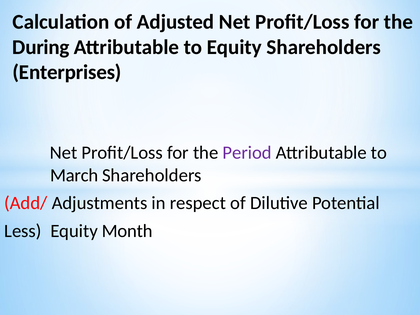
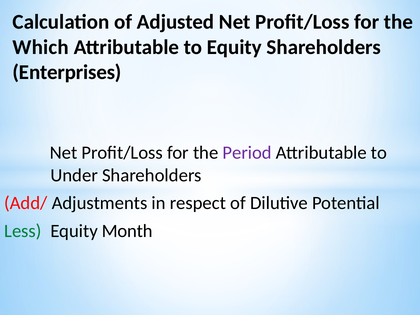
During: During -> Which (41, 47)
March: March -> Under (74, 175)
Less colour: black -> green (23, 231)
